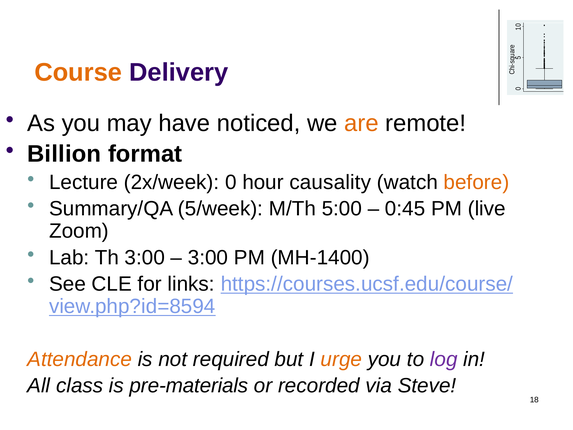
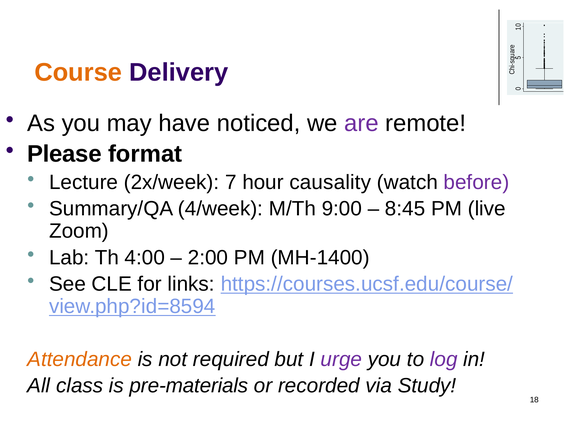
are colour: orange -> purple (361, 123)
Billion: Billion -> Please (64, 154)
2x/week 0: 0 -> 7 (231, 182)
before colour: orange -> purple (476, 182)
5/week: 5/week -> 4/week (220, 209)
5:00: 5:00 -> 9:00 (342, 209)
0:45: 0:45 -> 8:45 (405, 209)
Th 3:00: 3:00 -> 4:00 (145, 257)
3:00: 3:00 -> 2:00 (208, 257)
urge colour: orange -> purple (341, 359)
Steve: Steve -> Study (427, 386)
